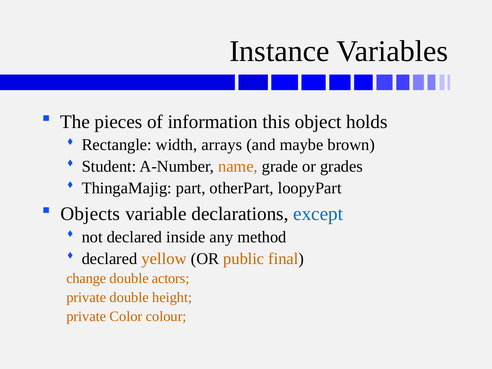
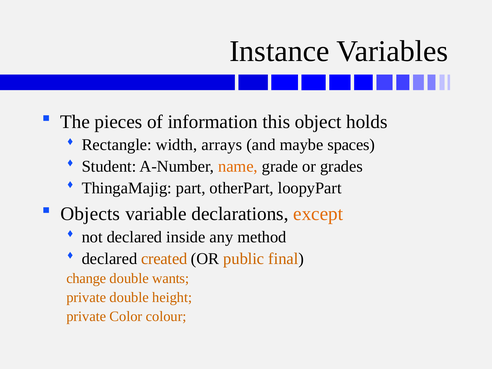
brown: brown -> spaces (351, 145)
except colour: blue -> orange (318, 214)
yellow: yellow -> created (164, 259)
actors: actors -> wants (171, 279)
